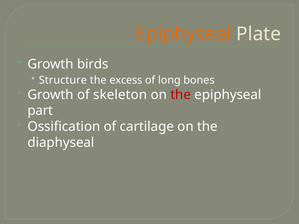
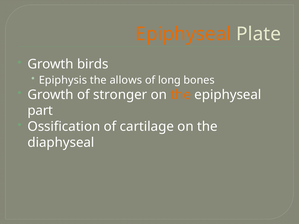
Structure: Structure -> Epiphysis (63, 80)
excess: excess -> allows (126, 80)
skeleton: skeleton -> stronger (120, 95)
the colour: red -> orange (181, 95)
